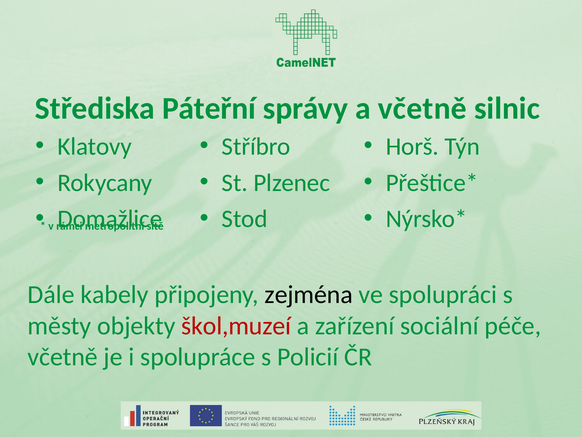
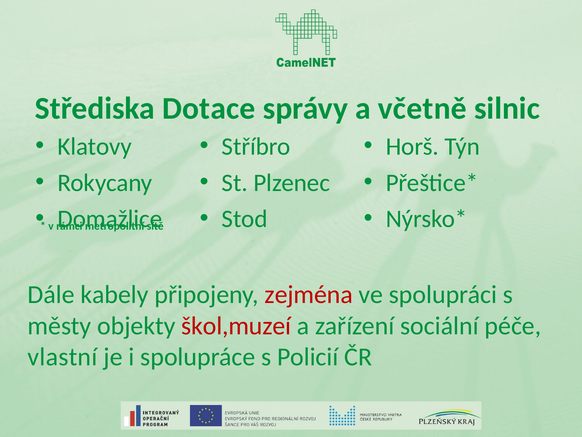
Páteřní: Páteřní -> Dotace (209, 108)
zejména colour: black -> red (309, 294)
včetně: včetně -> vlastní (63, 357)
